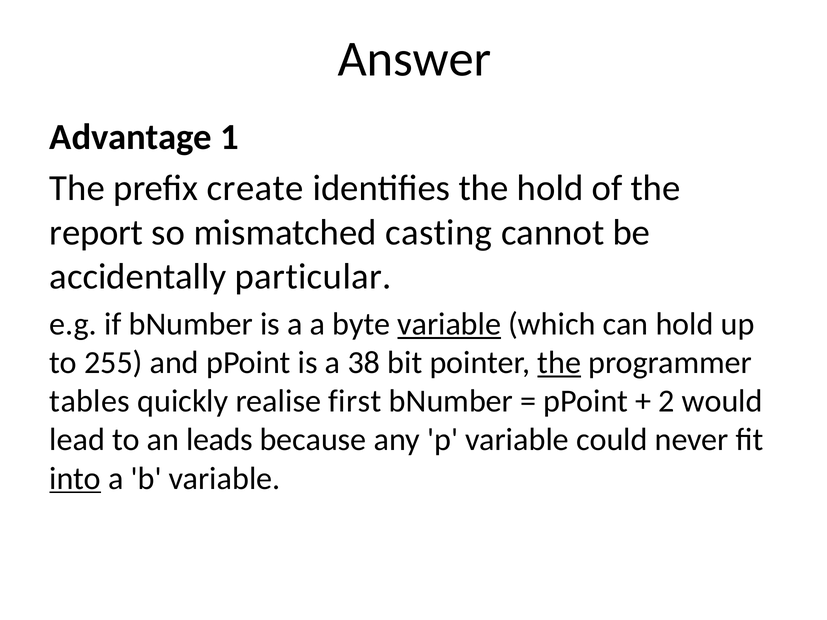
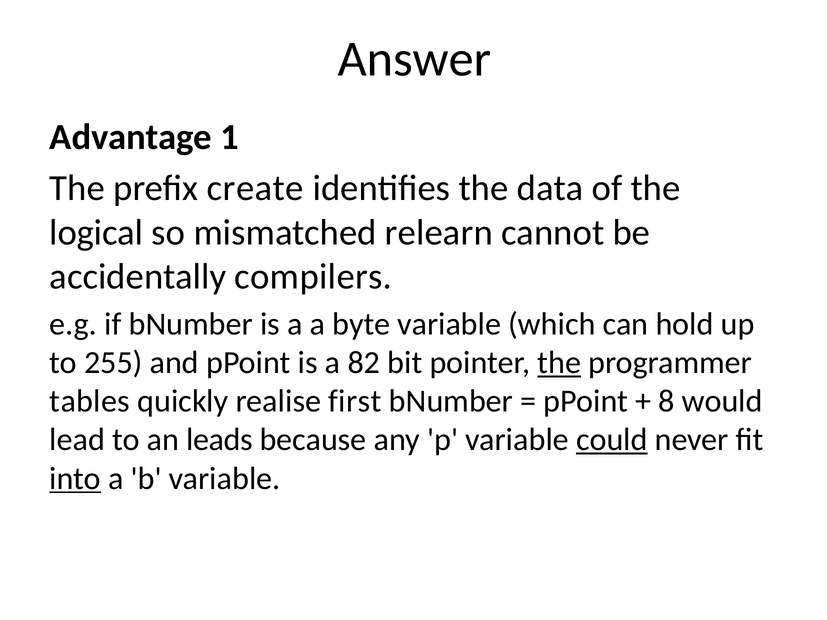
the hold: hold -> data (550, 188)
report: report -> logical (96, 233)
casting: casting -> relearn (439, 233)
particular: particular -> compilers (313, 277)
variable underline: present -> none (449, 324)
38: 38 -> 82 (364, 363)
2: 2 -> 8 (667, 401)
could underline: none -> present (612, 440)
